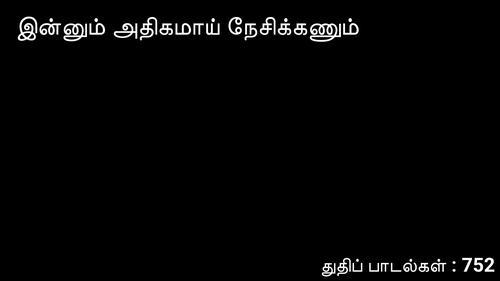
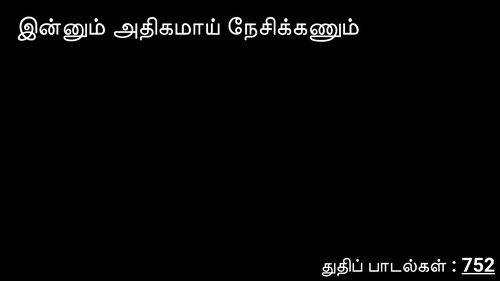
752 underline: none -> present (478, 266)
